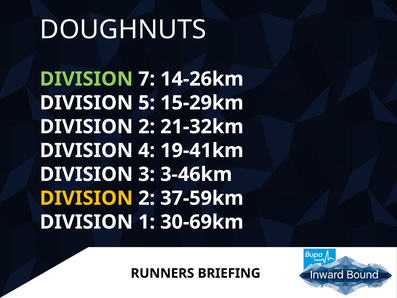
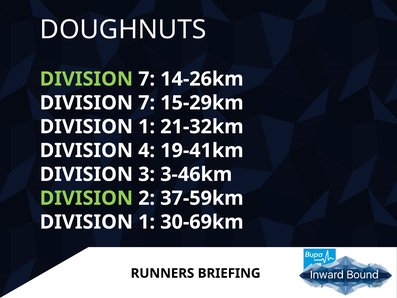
5: 5 -> 7 (147, 103)
2: 2 -> 1 (147, 127)
DIVISION colour: yellow -> light green (86, 198)
